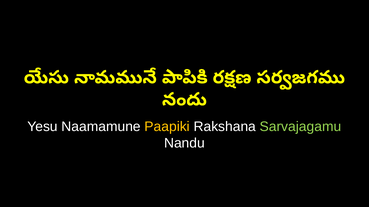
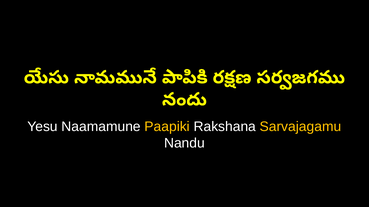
Sarvajagamu colour: light green -> yellow (300, 127)
